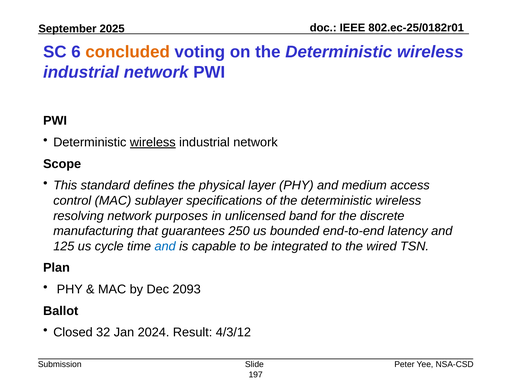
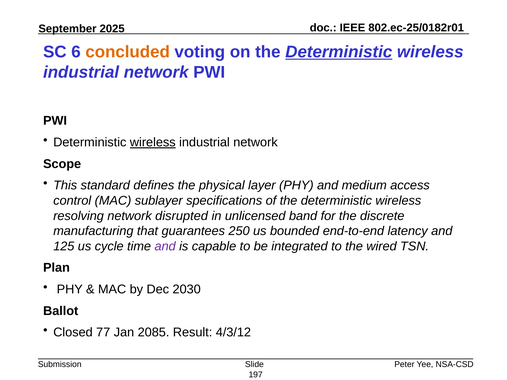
Deterministic underline: none -> present (339, 52)
purposes: purposes -> disrupted (182, 216)
and colour: blue -> purple (165, 246)
2093: 2093 -> 2030 (187, 290)
32: 32 -> 77 (103, 333)
2024: 2024 -> 2085 (154, 333)
